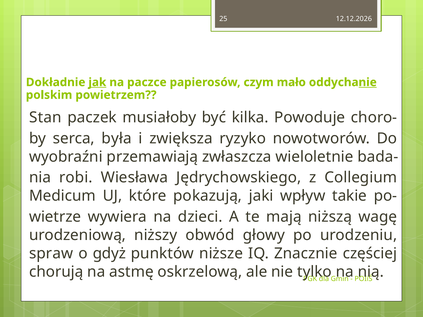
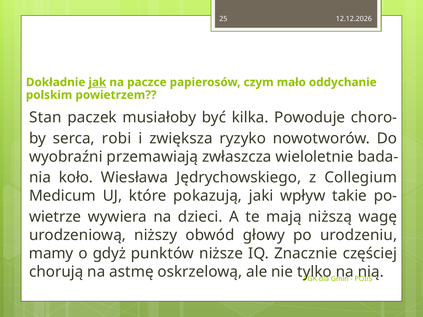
nie underline: present -> none (368, 82)
była: była -> robi (117, 139)
robi: robi -> koło (76, 178)
spraw: spraw -> mamy (51, 254)
